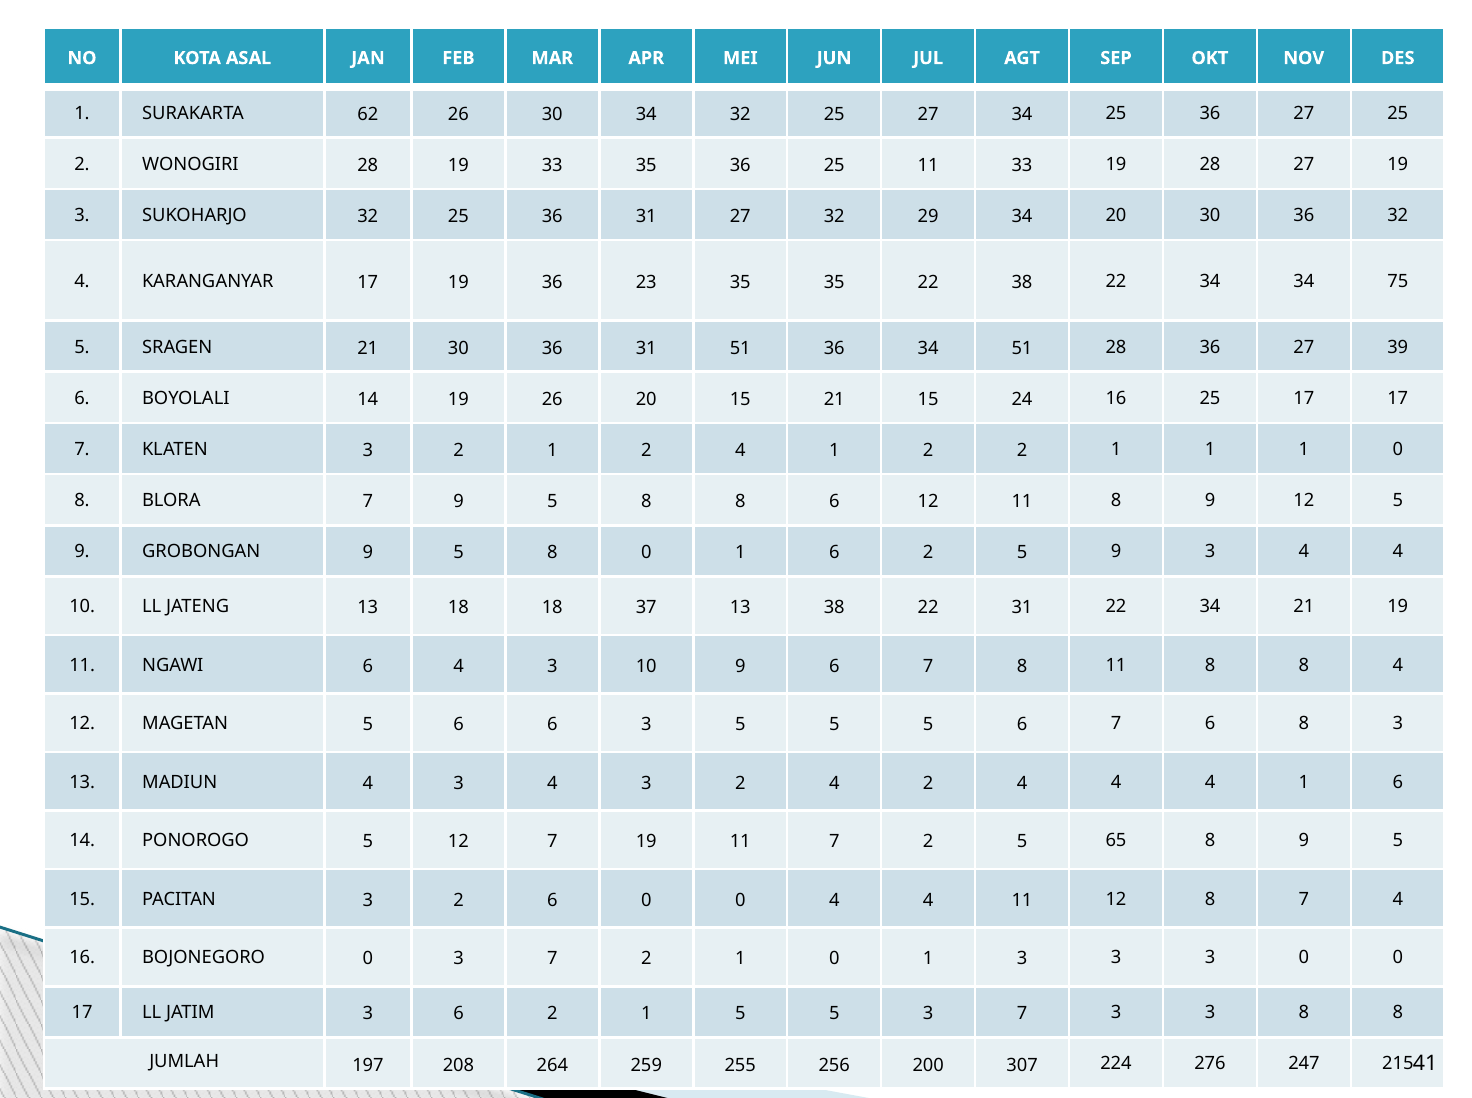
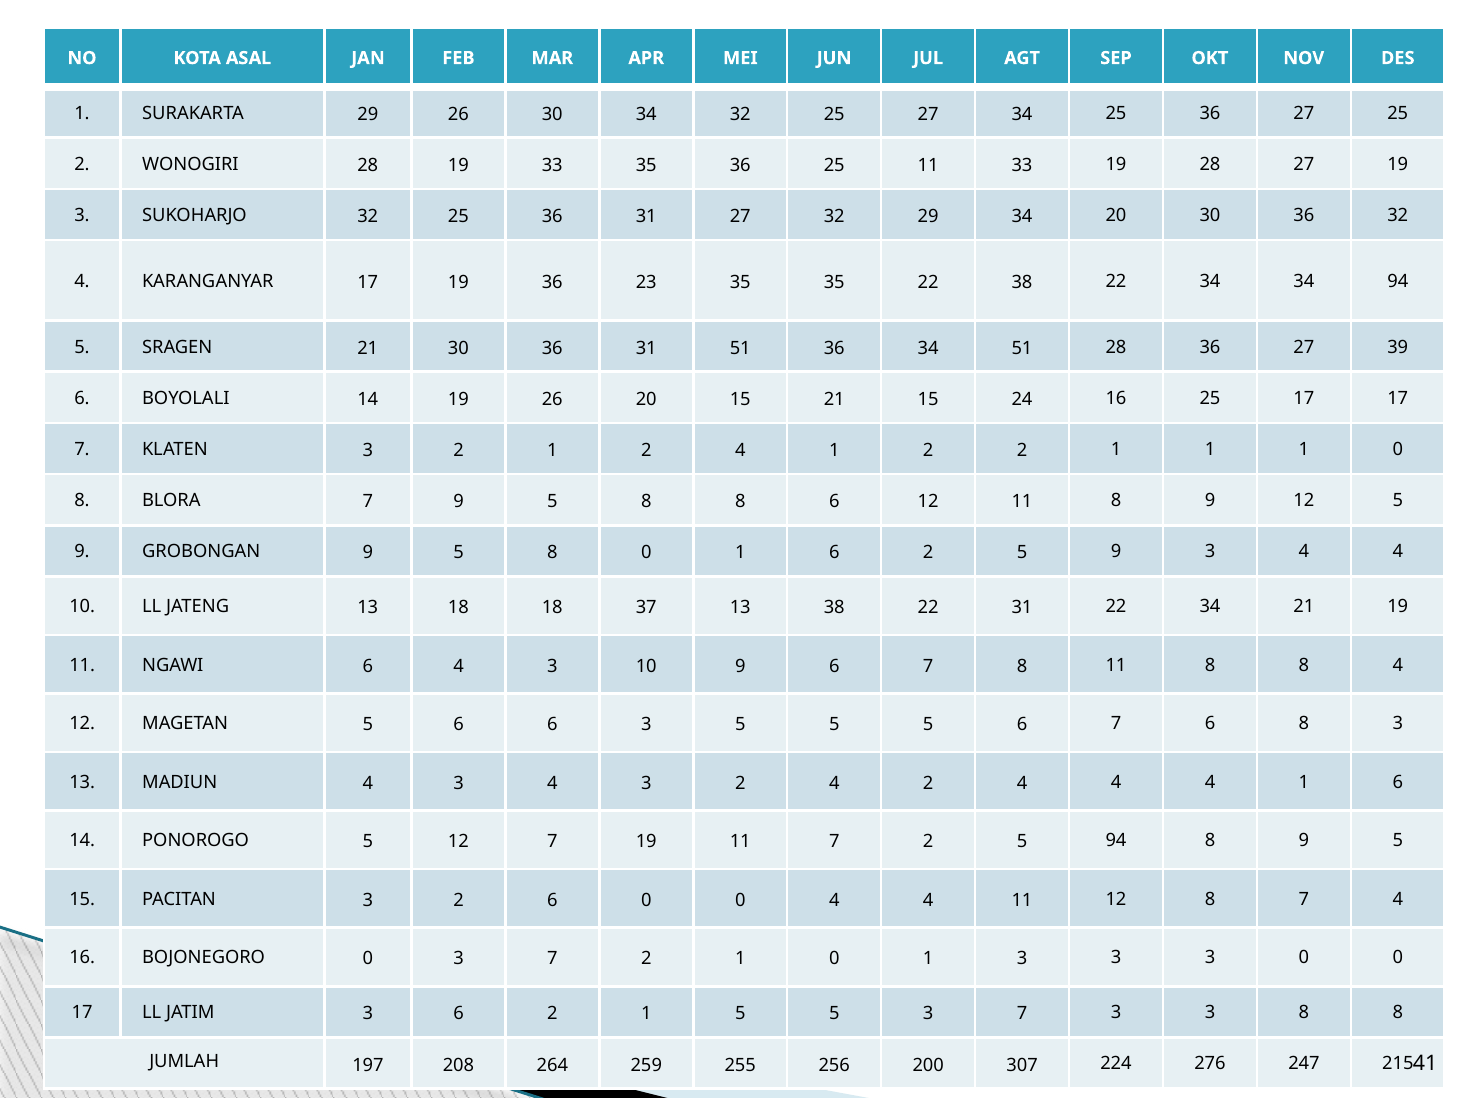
SURAKARTA 62: 62 -> 29 (368, 114)
34 75: 75 -> 94 (1398, 281)
5 65: 65 -> 94 (1116, 841)
